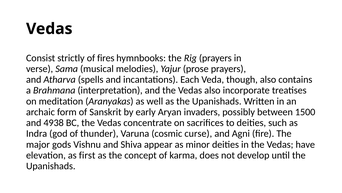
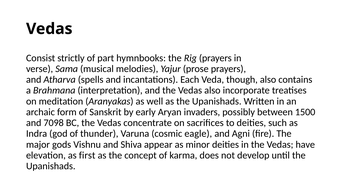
fires: fires -> part (106, 58)
4938: 4938 -> 7098 (54, 122)
curse: curse -> eagle (198, 133)
